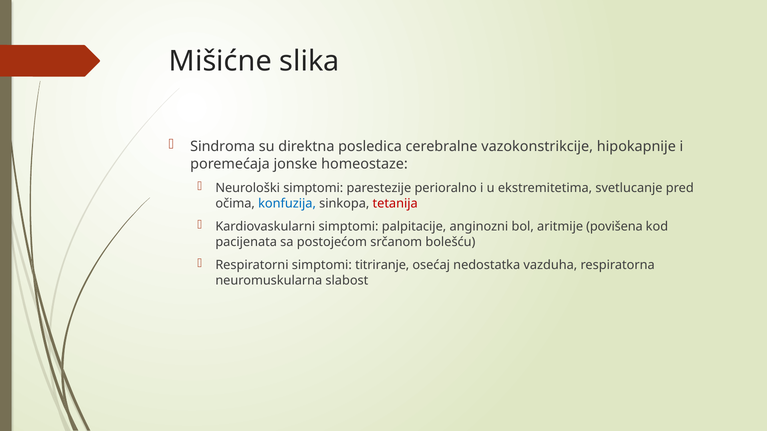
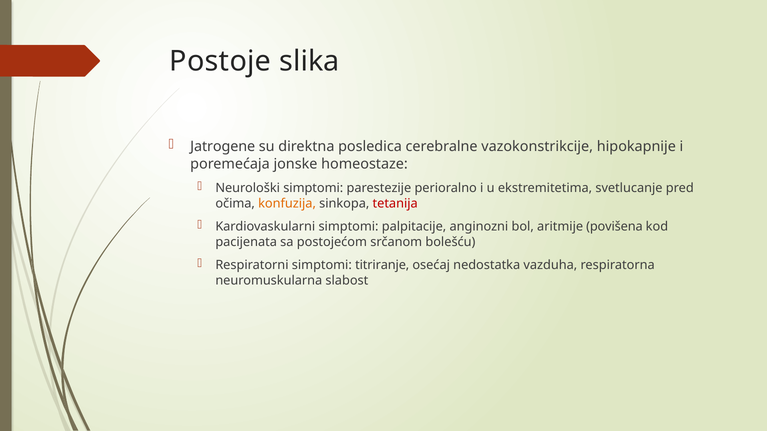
Mišićne: Mišićne -> Postoje (220, 61)
Sindroma: Sindroma -> Jatrogene (223, 147)
konfuzija colour: blue -> orange (287, 204)
